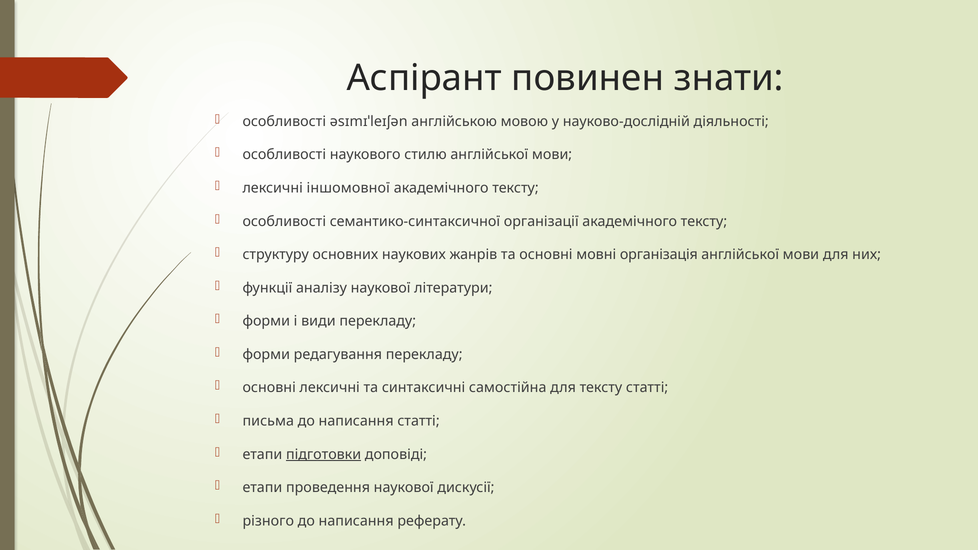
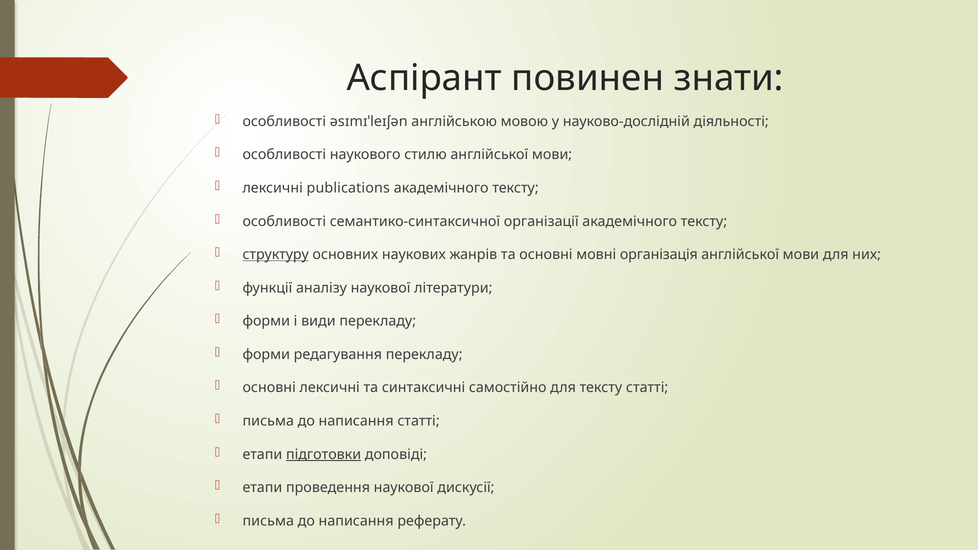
іншомовної: іншомовної -> publications (348, 188)
структуру underline: none -> present (276, 255)
самостійна: самостійна -> самостійно (508, 388)
різного: різного -> письма (268, 521)
